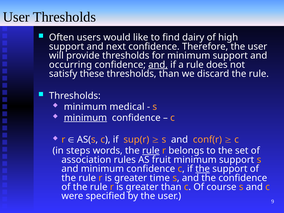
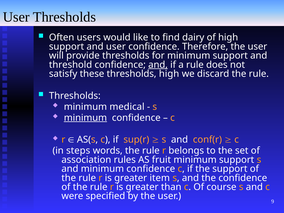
and next: next -> user (116, 47)
occurring: occurring -> threshold (71, 65)
thresholds than: than -> high (169, 74)
rule underline: present -> none (151, 151)
the underline: present -> none (203, 169)
time: time -> item (160, 178)
